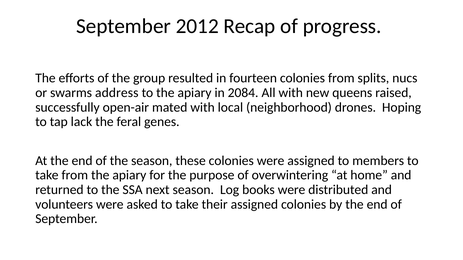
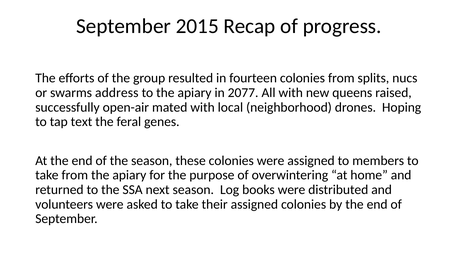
2012: 2012 -> 2015 (197, 26)
2084: 2084 -> 2077 (243, 93)
lack: lack -> text (82, 122)
